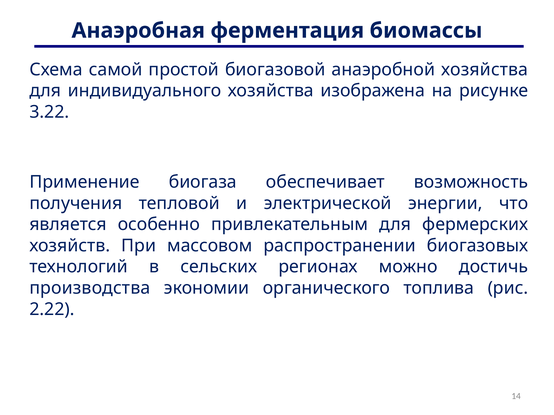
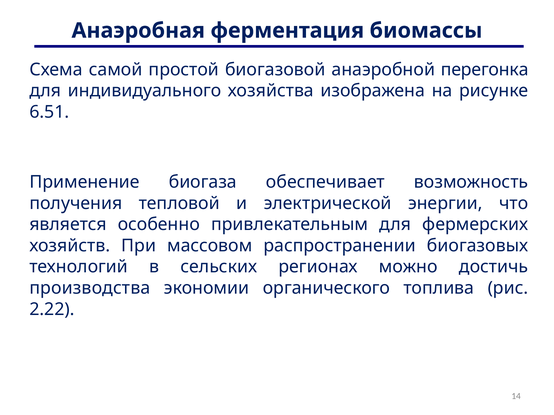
анаэробной хозяйства: хозяйства -> перегонка (485, 70)
3.22: 3.22 -> 6.51 (49, 112)
